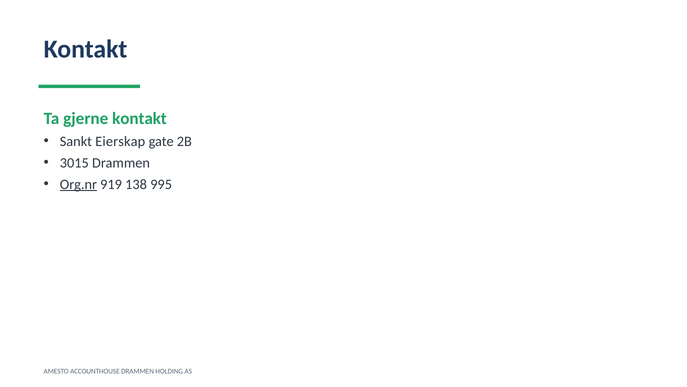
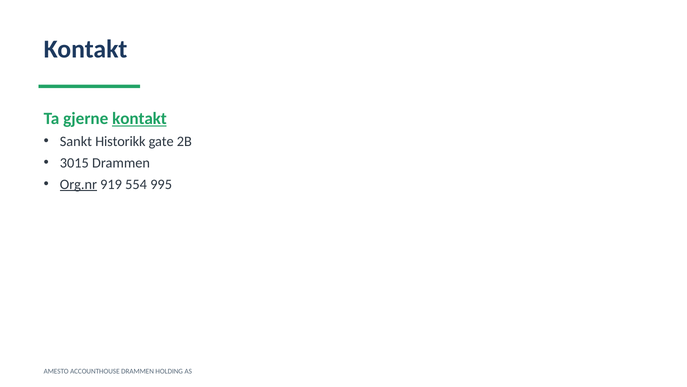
kontakt underline: none -> present (140, 118)
Eierskap: Eierskap -> Historikk (120, 141)
138: 138 -> 554 (136, 184)
